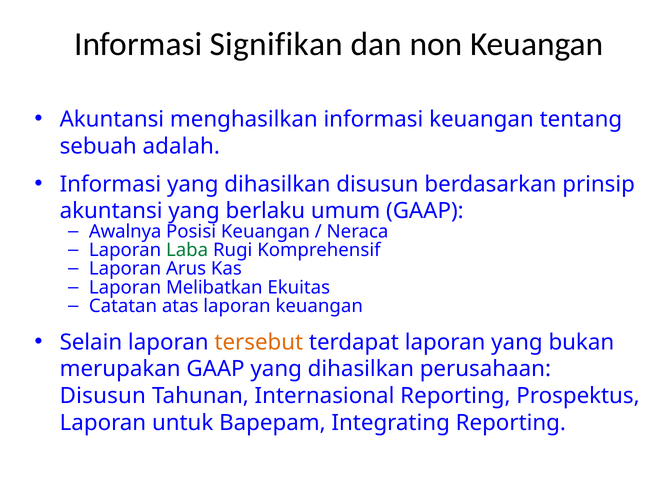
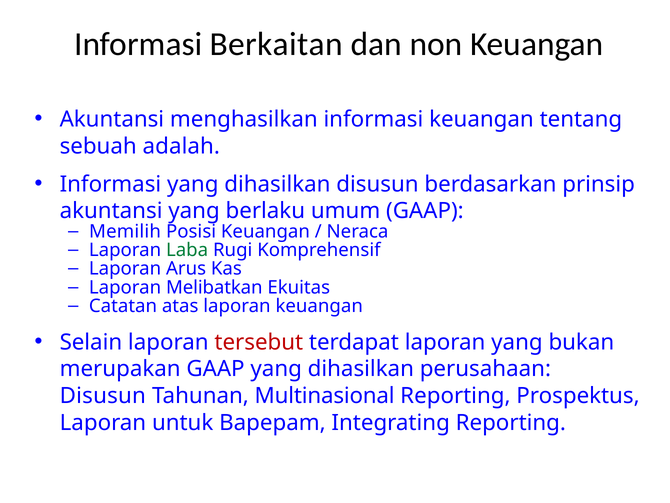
Signifikan: Signifikan -> Berkaitan (276, 44)
Awalnya: Awalnya -> Memilih (125, 231)
tersebut colour: orange -> red (259, 342)
Internasional: Internasional -> Multinasional (325, 395)
